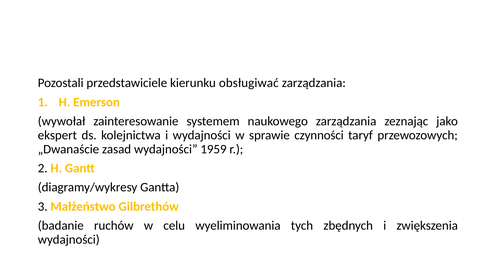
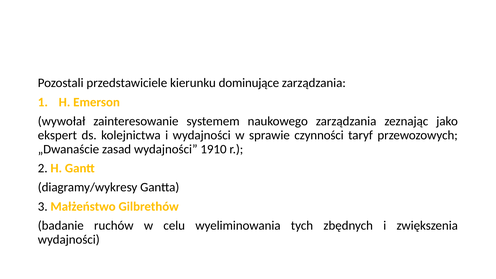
obsługiwać: obsługiwać -> dominujące (249, 83)
1959: 1959 -> 1910 (213, 149)
